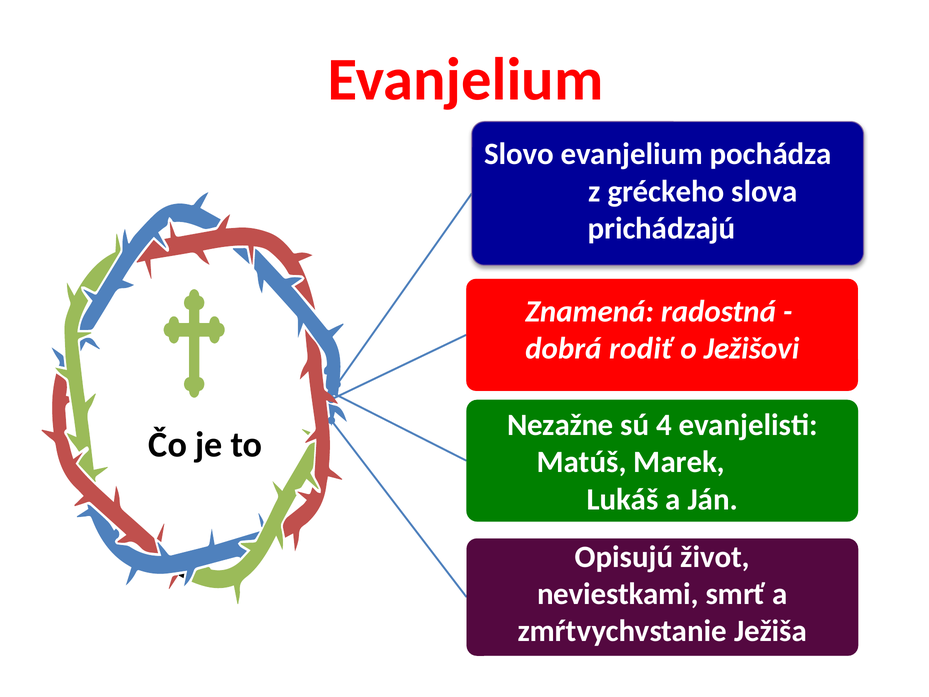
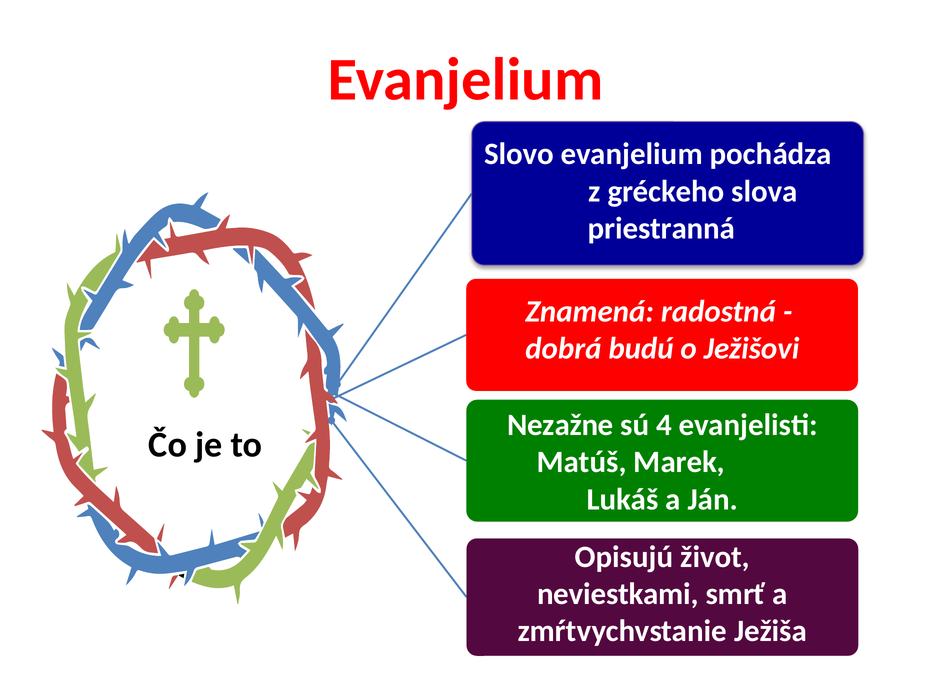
prichádzajú: prichádzajú -> priestranná (662, 229)
rodiť: rodiť -> budú (641, 348)
